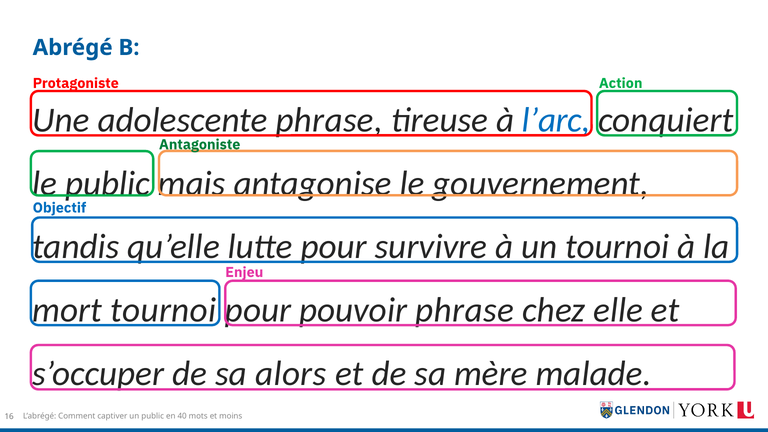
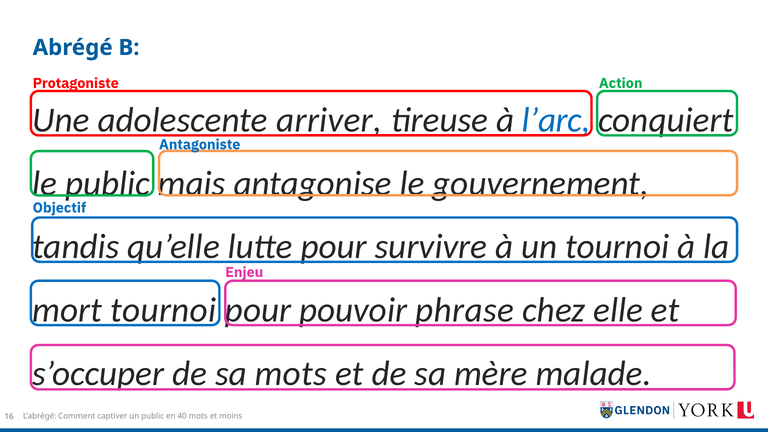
adolescente phrase: phrase -> arriver (329, 120)
Antagoniste colour: green -> blue (200, 145)
sa alors: alors -> mots (291, 373)
